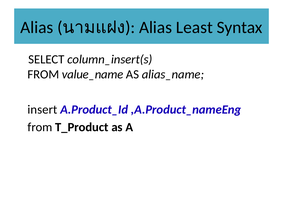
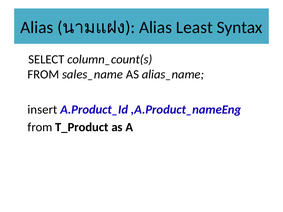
column_insert(s: column_insert(s -> column_count(s (110, 59)
value_name: value_name -> sales_name (92, 74)
